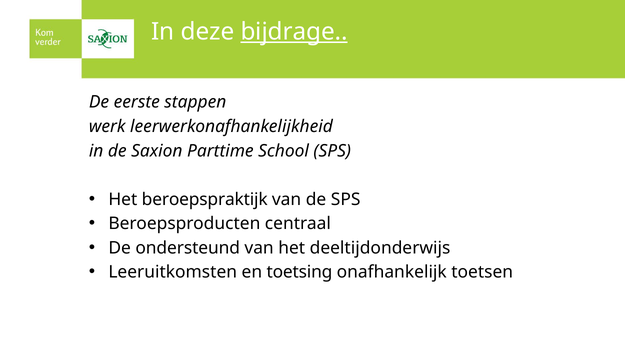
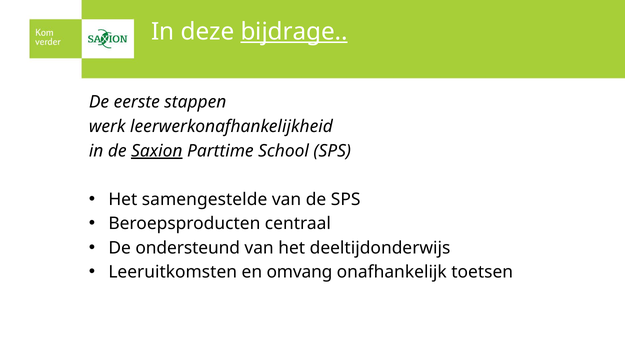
Saxion underline: none -> present (157, 151)
beroepspraktijk: beroepspraktijk -> samengestelde (205, 200)
toetsing: toetsing -> omvang (299, 273)
